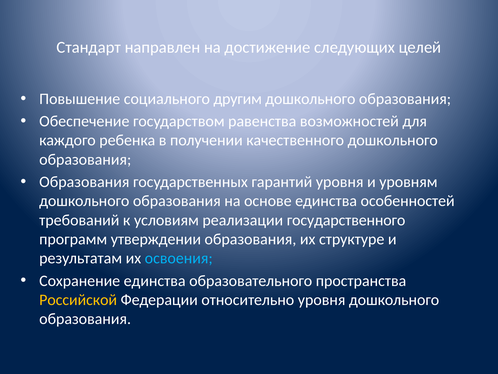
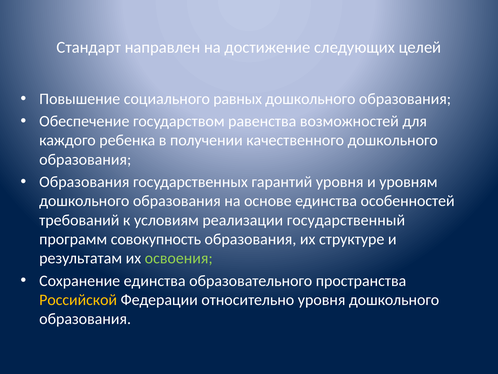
другим: другим -> равных (238, 99)
государственного: государственного -> государственный (346, 220)
утверждении: утверждении -> совокупность (156, 239)
освоения colour: light blue -> light green (179, 258)
